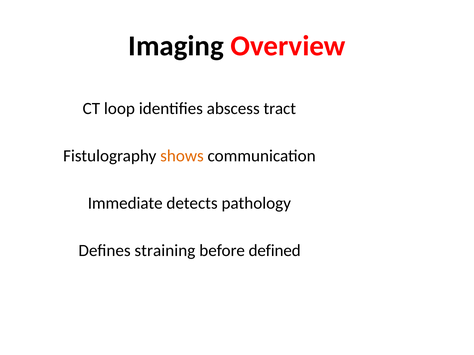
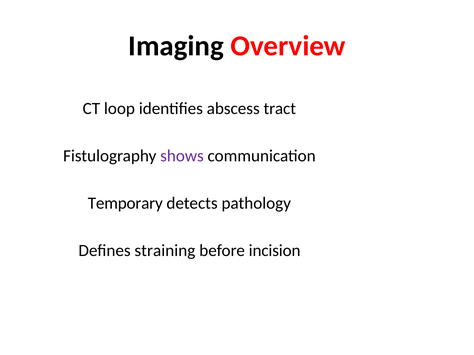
shows colour: orange -> purple (182, 156)
Immediate: Immediate -> Temporary (125, 203)
defined: defined -> incision (275, 251)
